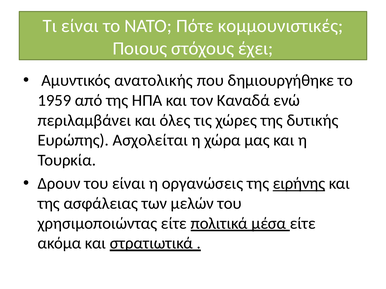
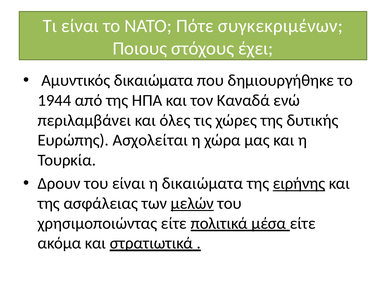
κομμουνιστικές: κομμουνιστικές -> συγκεκριμένων (280, 26)
Αμυντικός ανατολικής: ανατολικής -> δικαιώματα (154, 81)
1959: 1959 -> 1944 (54, 101)
η οργανώσεις: οργανώσεις -> δικαιώματα (202, 184)
μελών underline: none -> present (192, 204)
